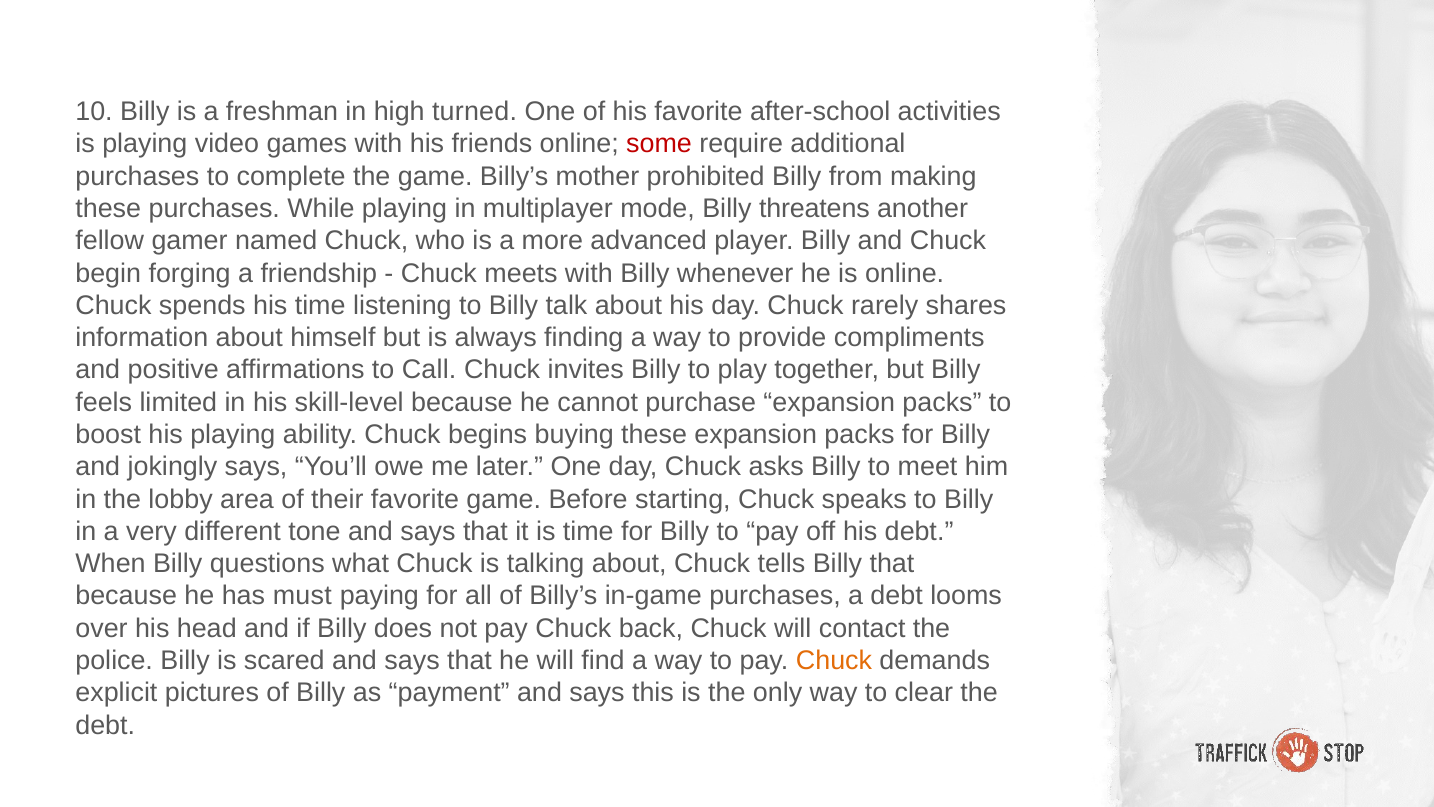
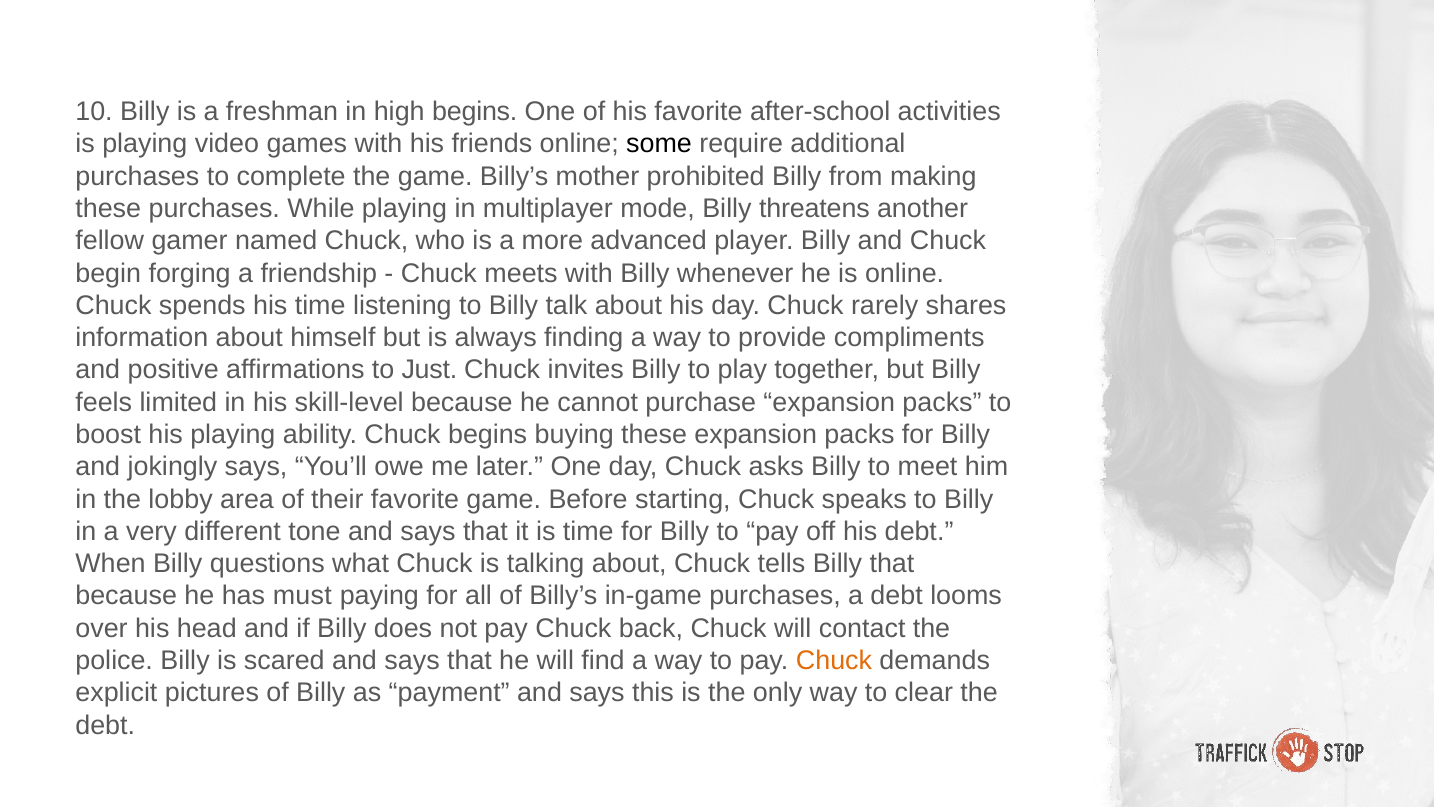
high turned: turned -> begins (475, 112)
some colour: red -> black (659, 144)
Call: Call -> Just (429, 370)
